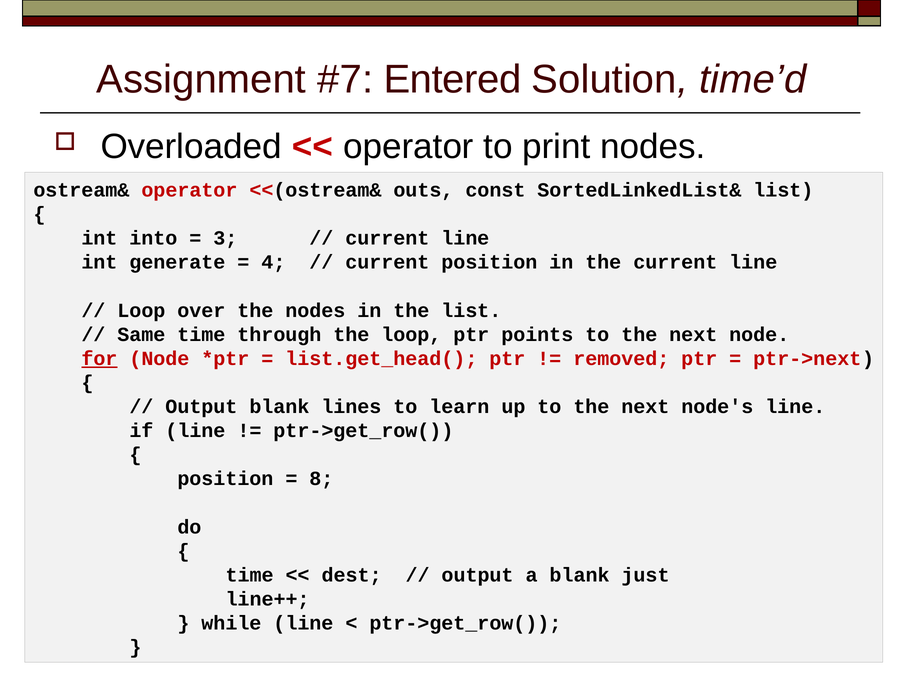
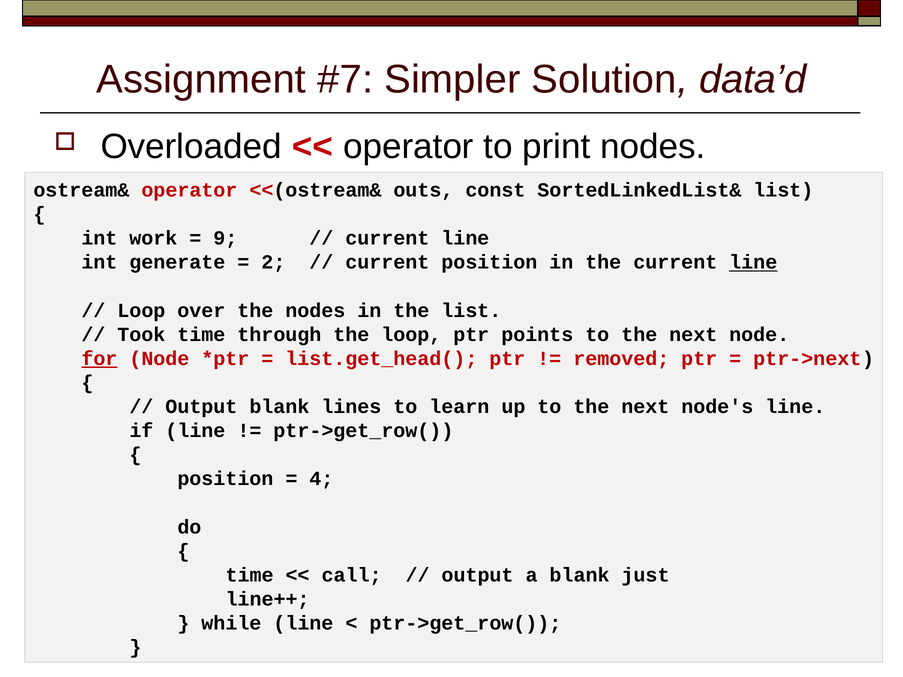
Entered: Entered -> Simpler (452, 80)
time’d: time’d -> data’d (753, 80)
into: into -> work (153, 238)
3: 3 -> 9 (225, 238)
4: 4 -> 2 (273, 262)
line underline: none -> present (753, 262)
Same: Same -> Took (141, 335)
8: 8 -> 4 (321, 479)
dest: dest -> call (352, 575)
